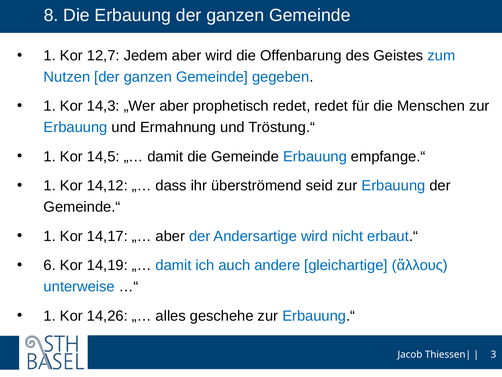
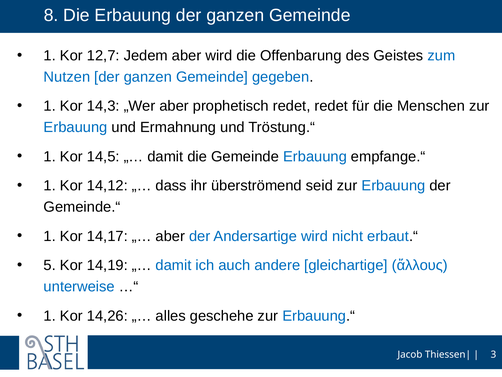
6: 6 -> 5 (50, 265)
